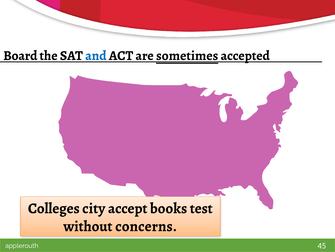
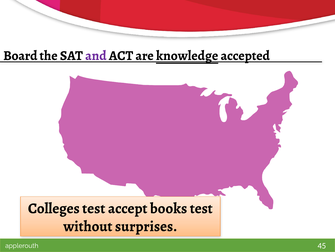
and colour: blue -> purple (96, 55)
sometimes: sometimes -> knowledge (187, 55)
Colleges city: city -> test (94, 208)
concerns: concerns -> surprises (146, 226)
